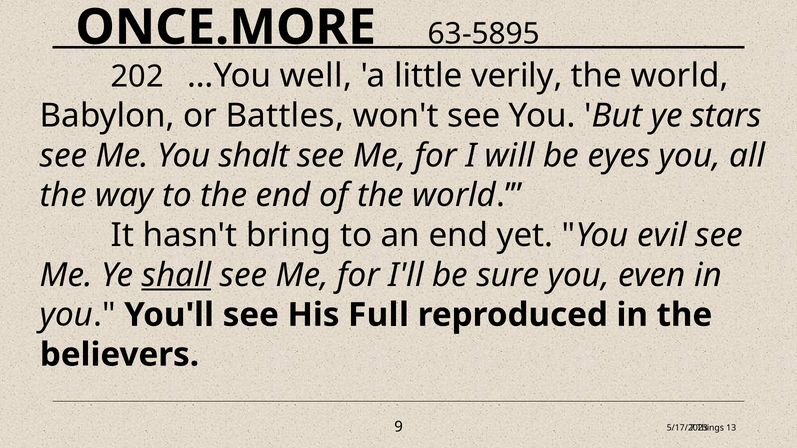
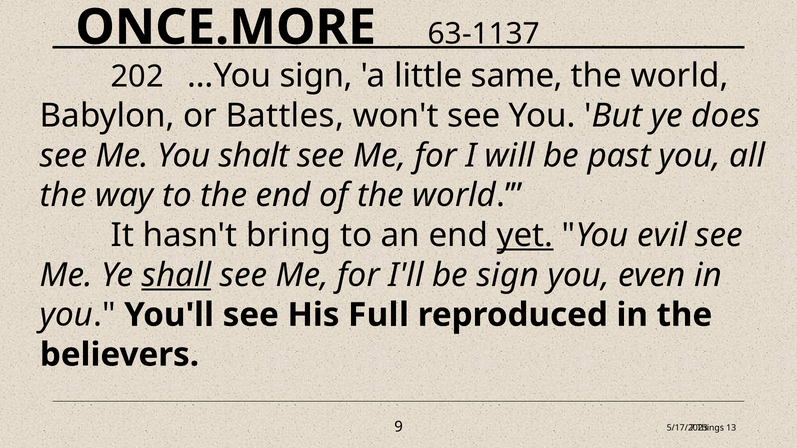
63-5895: 63-5895 -> 63-1137 (484, 34)
…You well: well -> sign (316, 76)
verily: verily -> same (517, 76)
stars: stars -> does (726, 116)
eyes: eyes -> past (619, 156)
yet underline: none -> present (525, 235)
be sure: sure -> sign (508, 275)
